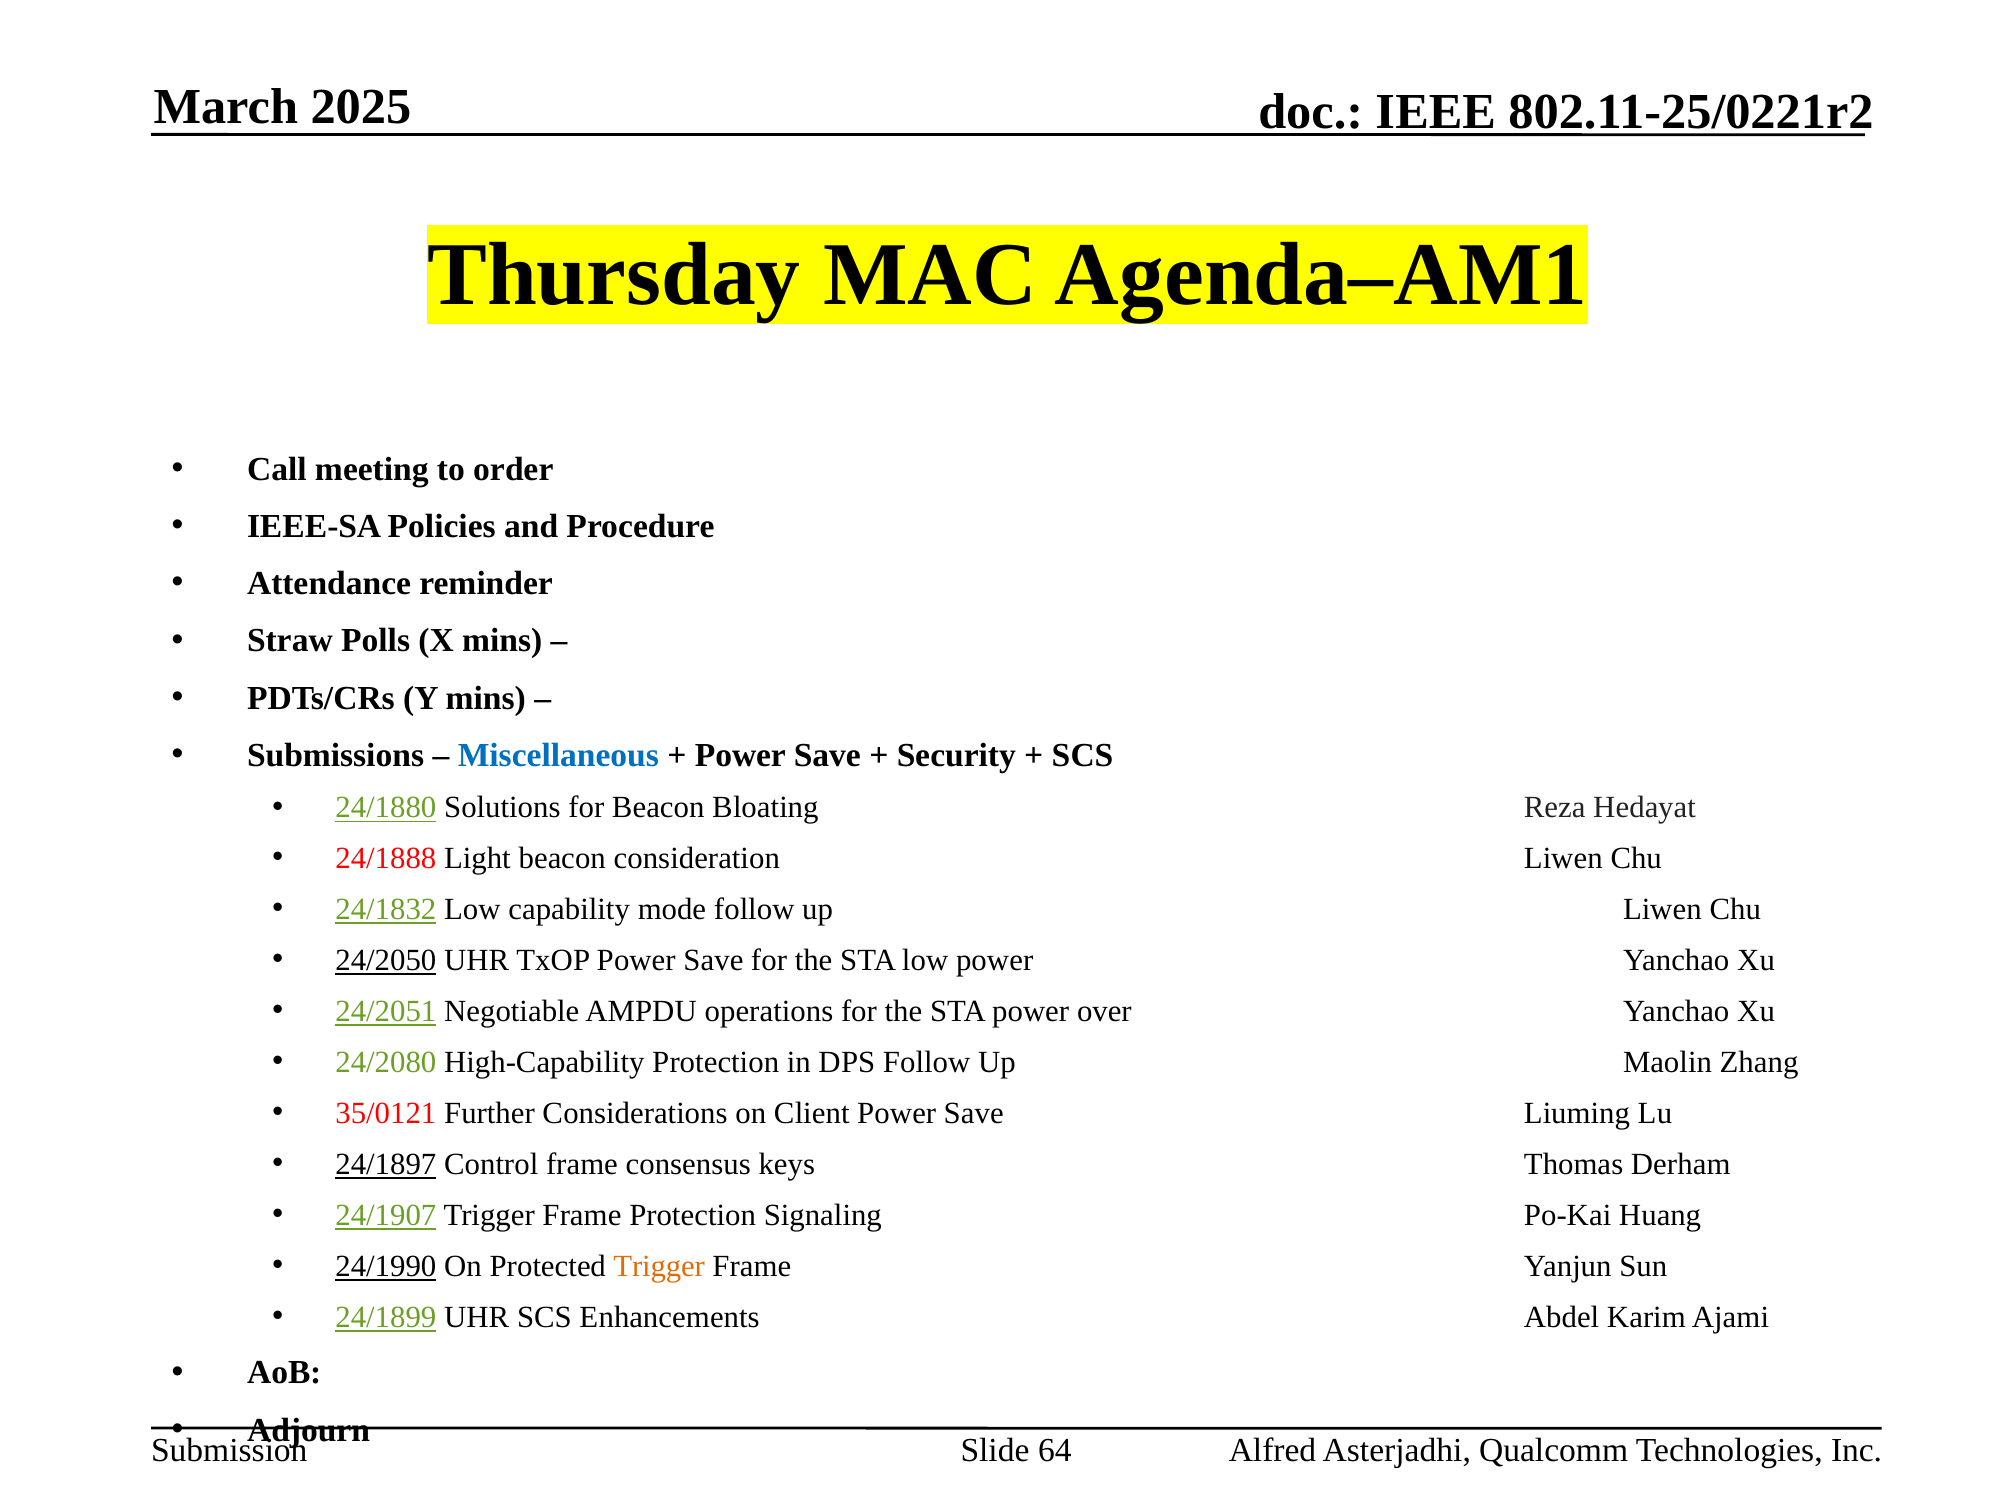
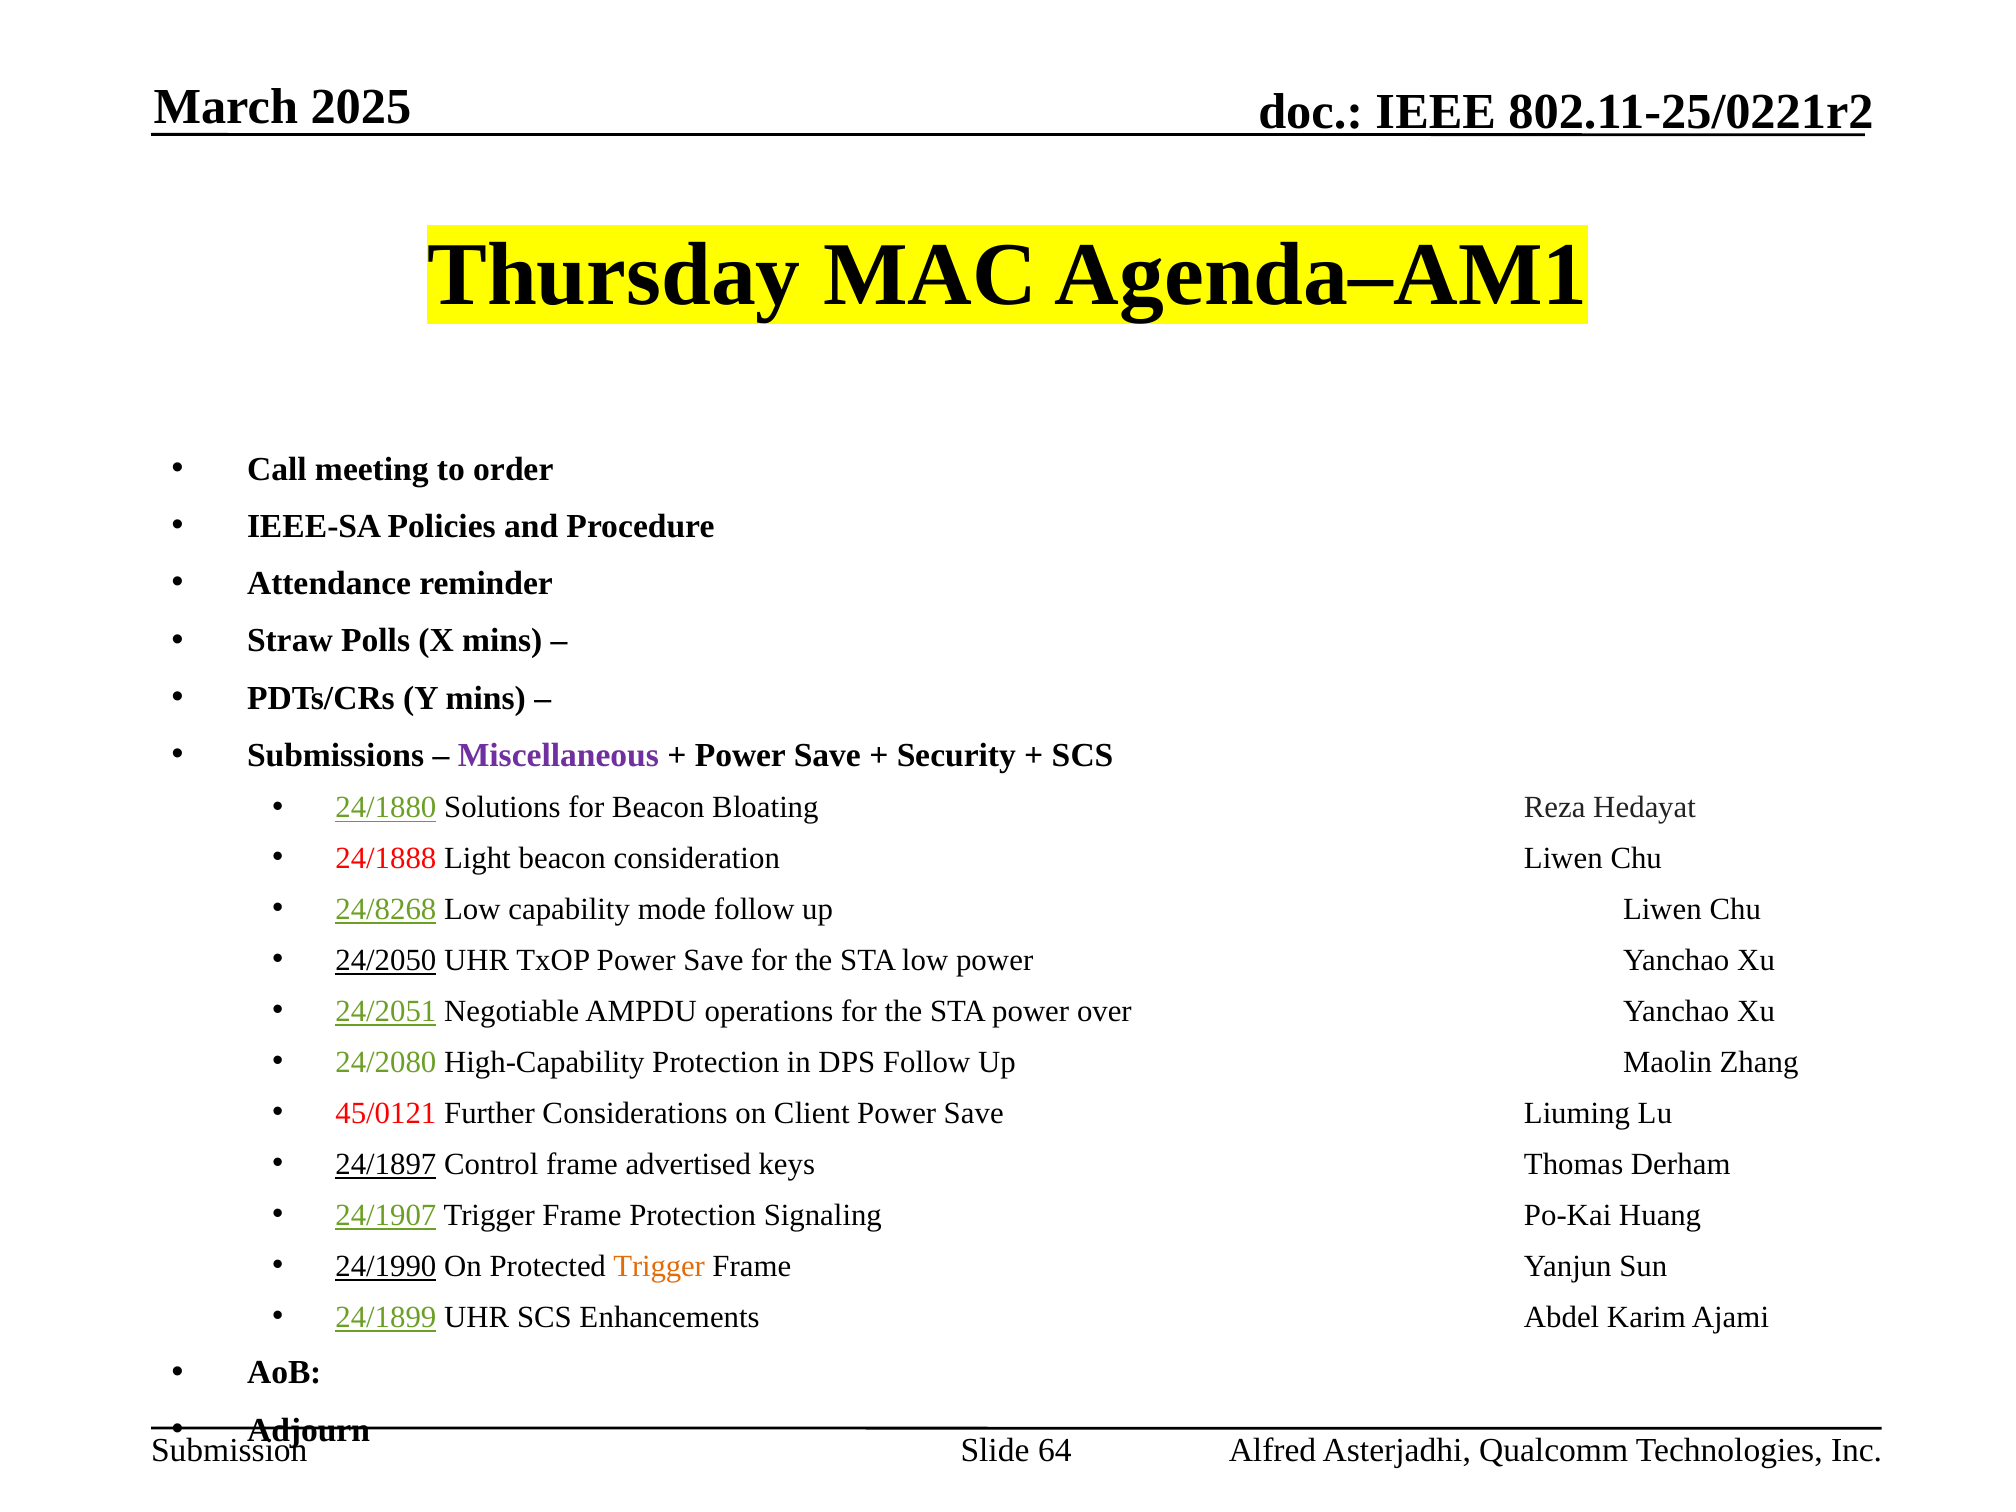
Miscellaneous colour: blue -> purple (558, 755)
24/1832: 24/1832 -> 24/8268 (386, 909)
35/0121: 35/0121 -> 45/0121 (386, 1113)
consensus: consensus -> advertised (688, 1164)
